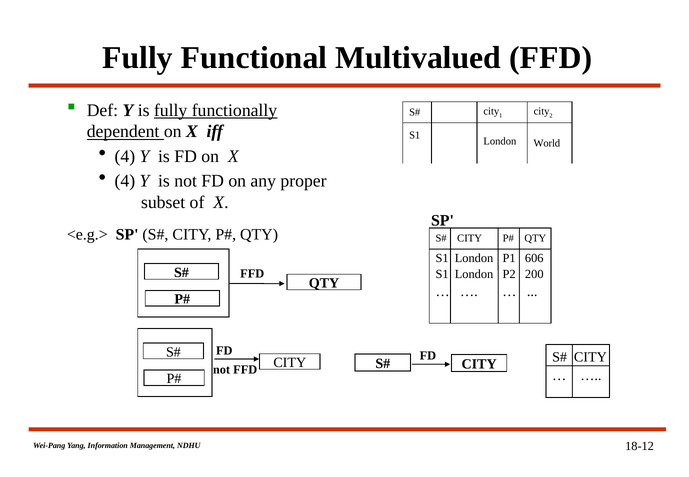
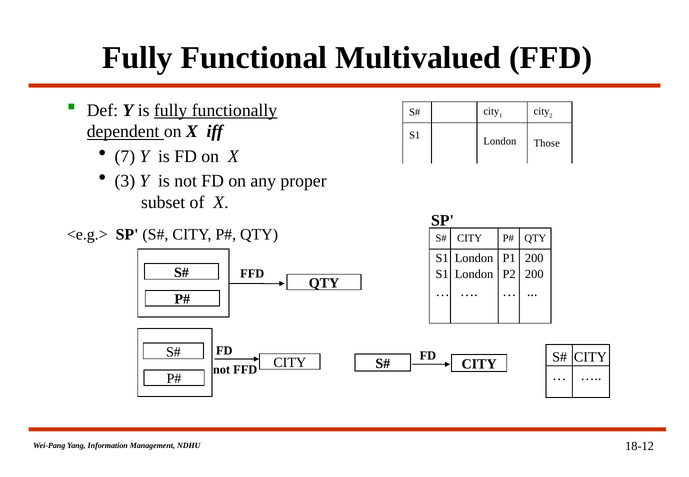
World: World -> Those (547, 143)
4: 4 -> 7 (125, 156)
4: 4 -> 3 (125, 181)
P1 606: 606 -> 200 (534, 258)
